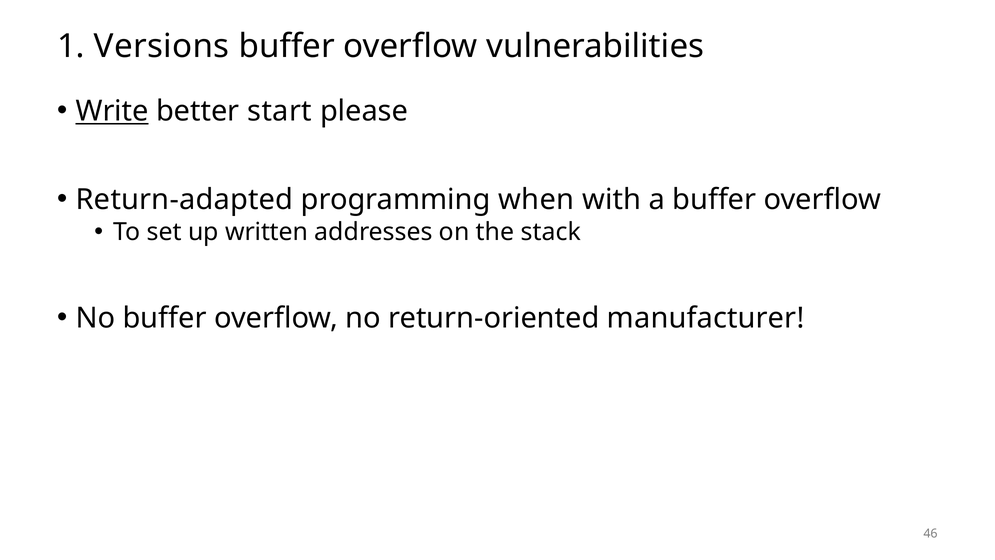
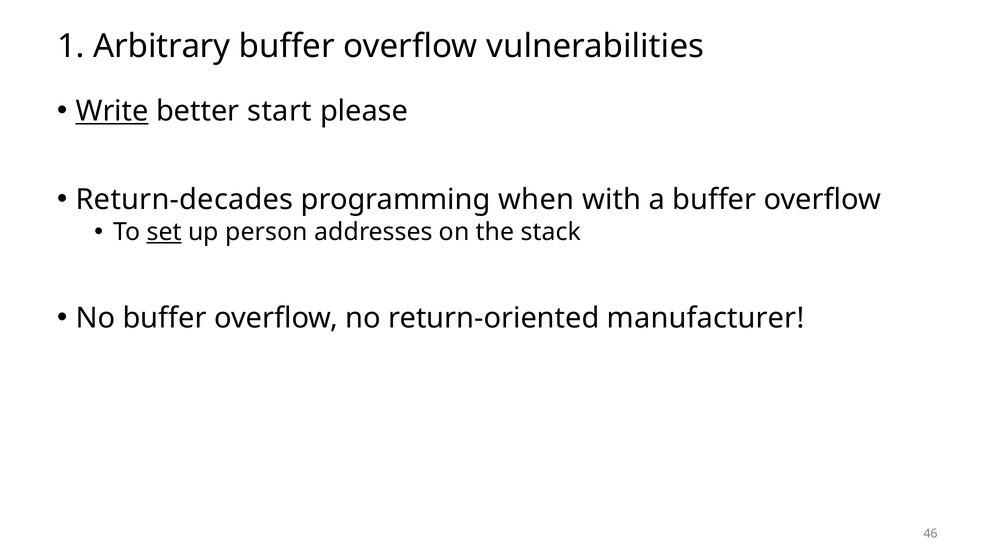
Versions: Versions -> Arbitrary (162, 46)
Return-adapted: Return-adapted -> Return-decades (184, 199)
set underline: none -> present (164, 232)
written: written -> person (266, 232)
